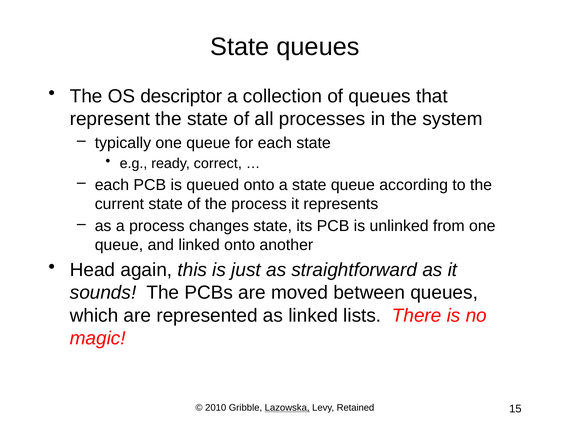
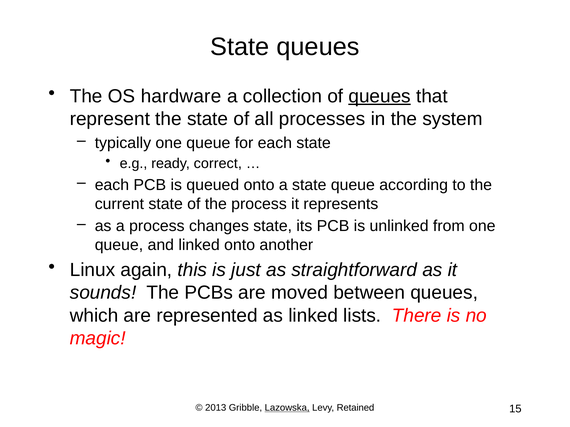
descriptor: descriptor -> hardware (181, 96)
queues underline: none -> present (380, 96)
Head: Head -> Linux (93, 270)
2010: 2010 -> 2013 (216, 408)
